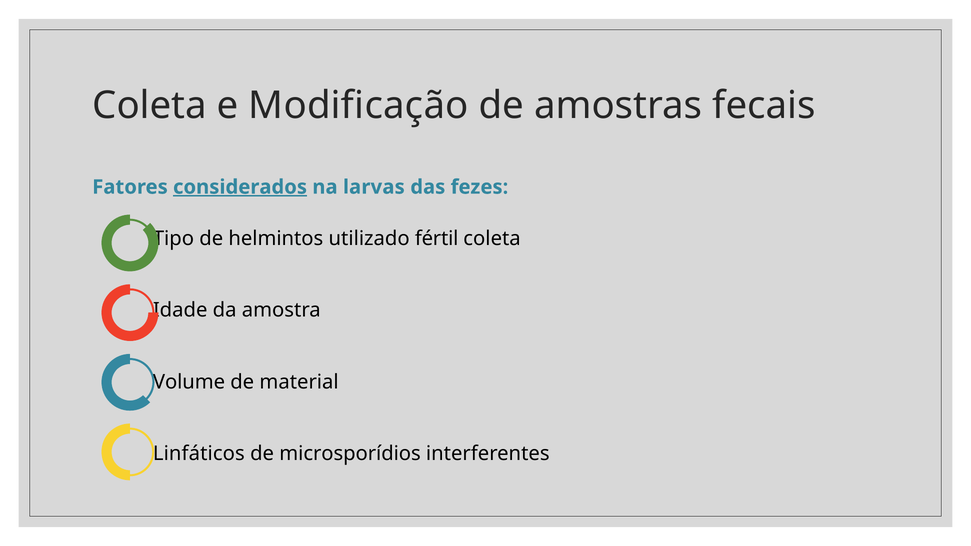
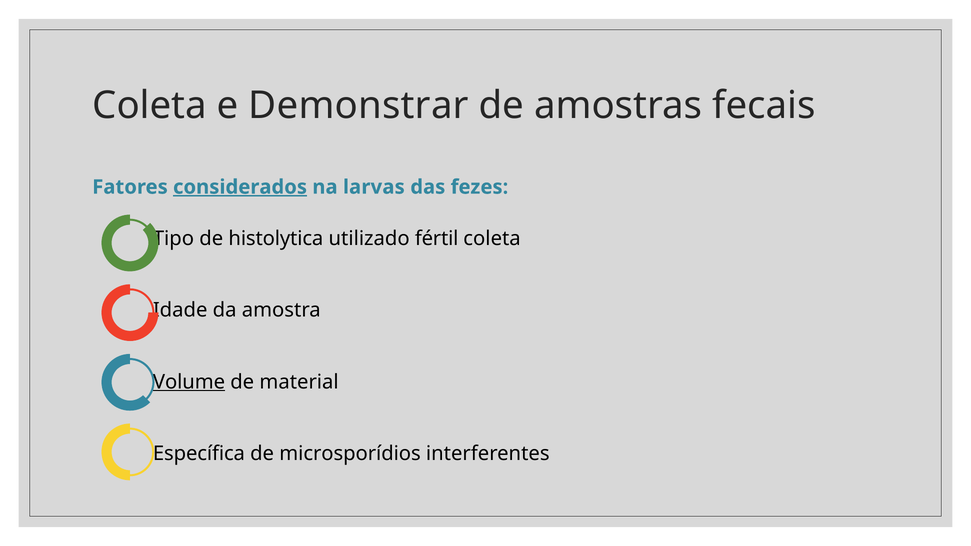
Modificação: Modificação -> Demonstrar (359, 106)
helmintos: helmintos -> histolytica (276, 239)
Volume underline: none -> present (189, 382)
Linfáticos: Linfáticos -> Específica (199, 454)
